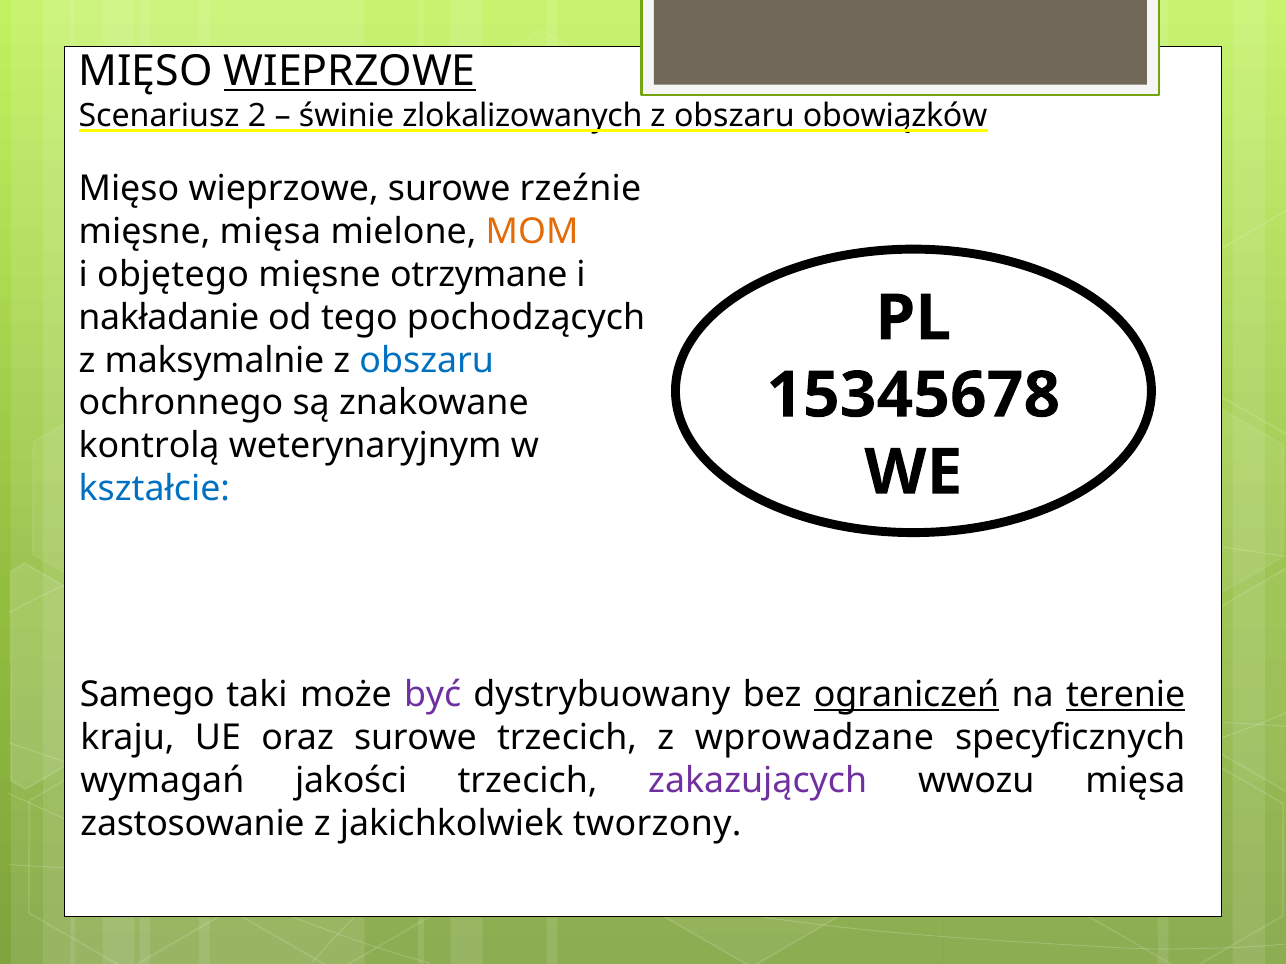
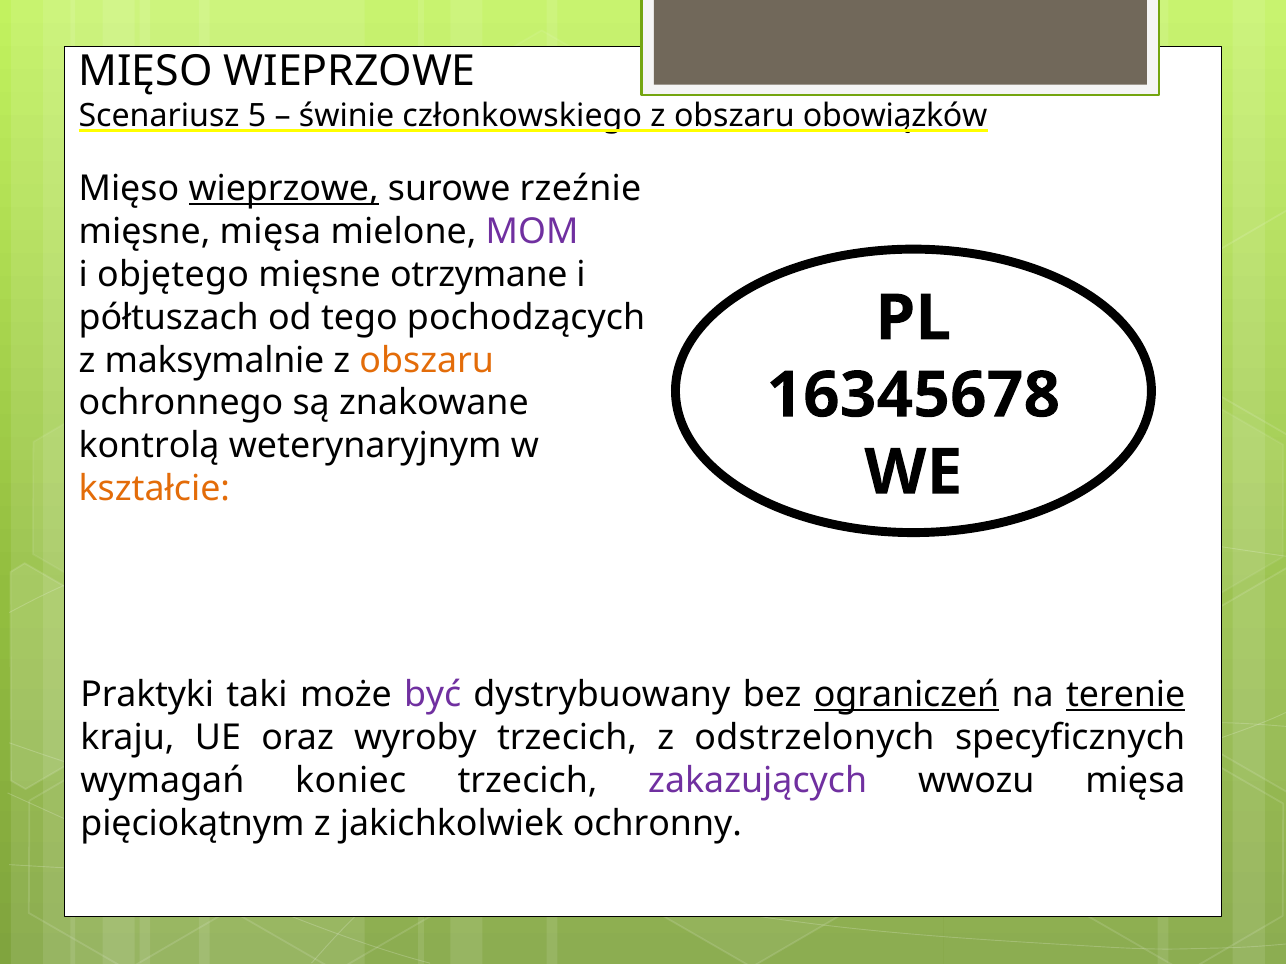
WIEPRZOWE underline: present -> none (350, 72)
2: 2 -> 5 (257, 116)
zlokalizowanych: zlokalizowanych -> członkowskiego (522, 116)
wieprzowe underline: none -> present (284, 189)
MOM colour: orange -> purple (532, 232)
nakładanie: nakładanie -> półtuszach (169, 318)
obszaru colour: blue -> orange (427, 360)
15345678: 15345678 -> 16345678 (913, 396)
kształcie colour: blue -> orange (154, 489)
Samego: Samego -> Praktyki (147, 695)
oraz surowe: surowe -> wyroby (415, 738)
wprowadzane: wprowadzane -> odstrzelonych (814, 738)
jakości: jakości -> koniec (351, 781)
zastosowanie: zastosowanie -> pięciokątnym (192, 824)
tworzony: tworzony -> ochronny (657, 824)
